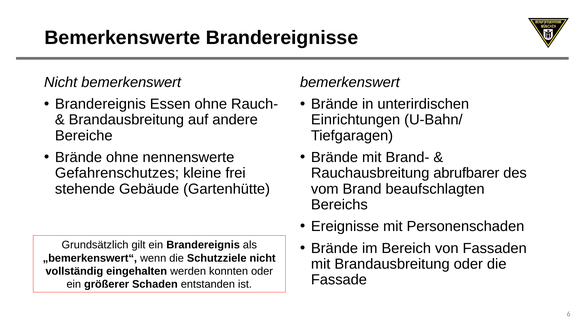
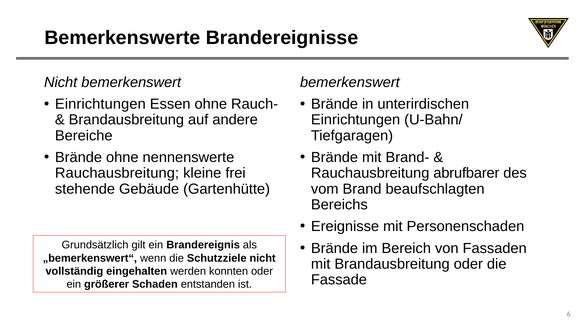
Brandereignis: Brandereignis -> Einrichtungen (100, 104)
Gefahrenschutzes: Gefahrenschutzes -> Rauchausbreitung (117, 173)
